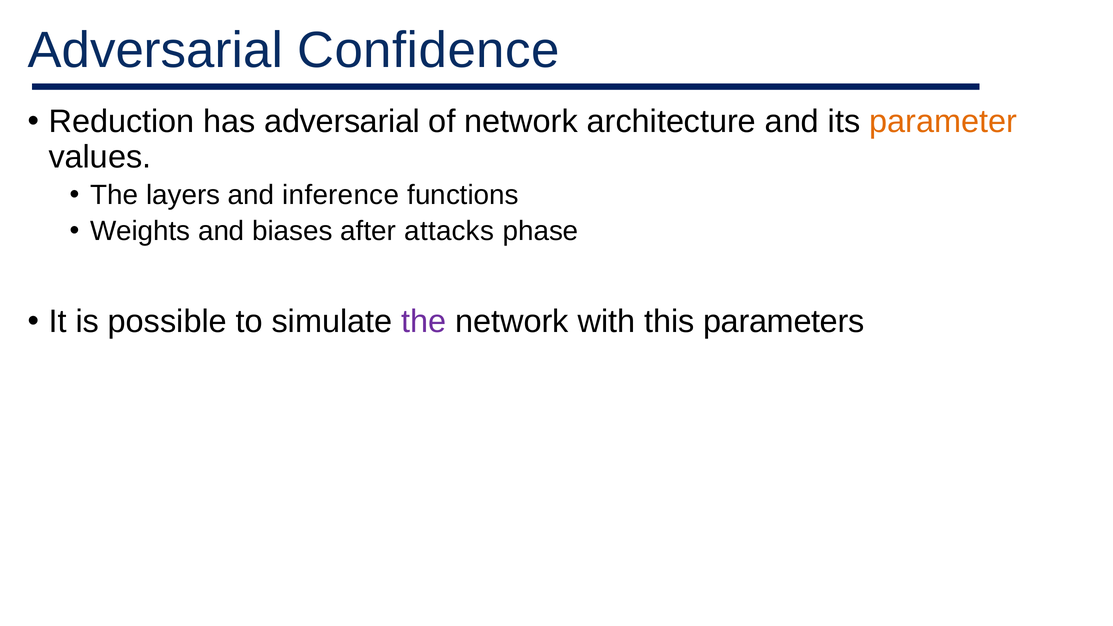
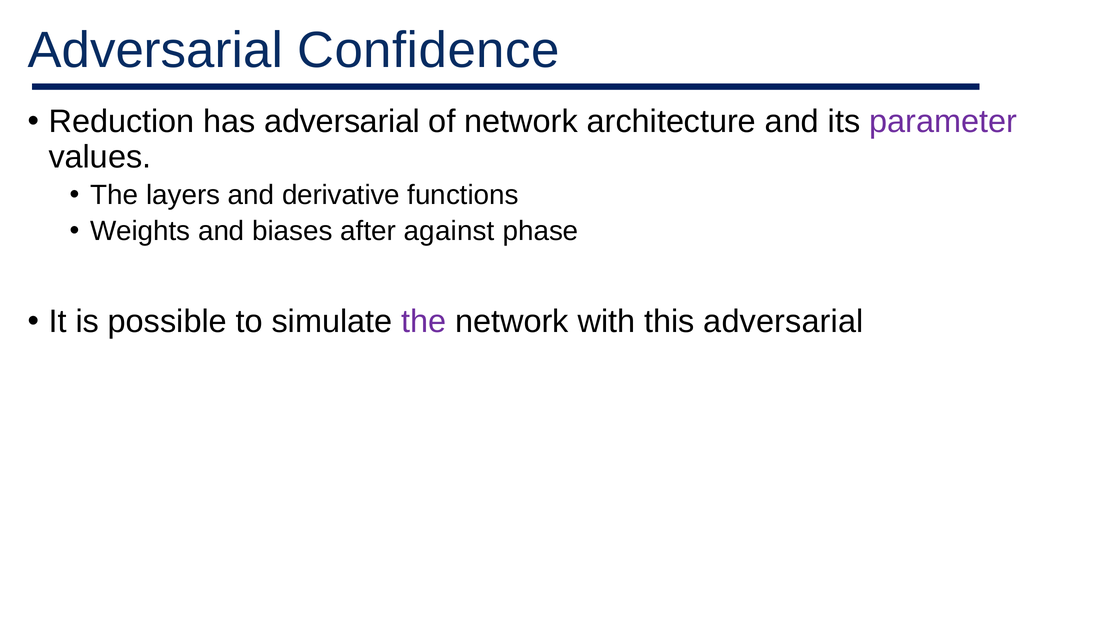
parameter colour: orange -> purple (943, 122)
inference: inference -> derivative (341, 195)
attacks: attacks -> against (449, 231)
this parameters: parameters -> adversarial (784, 322)
